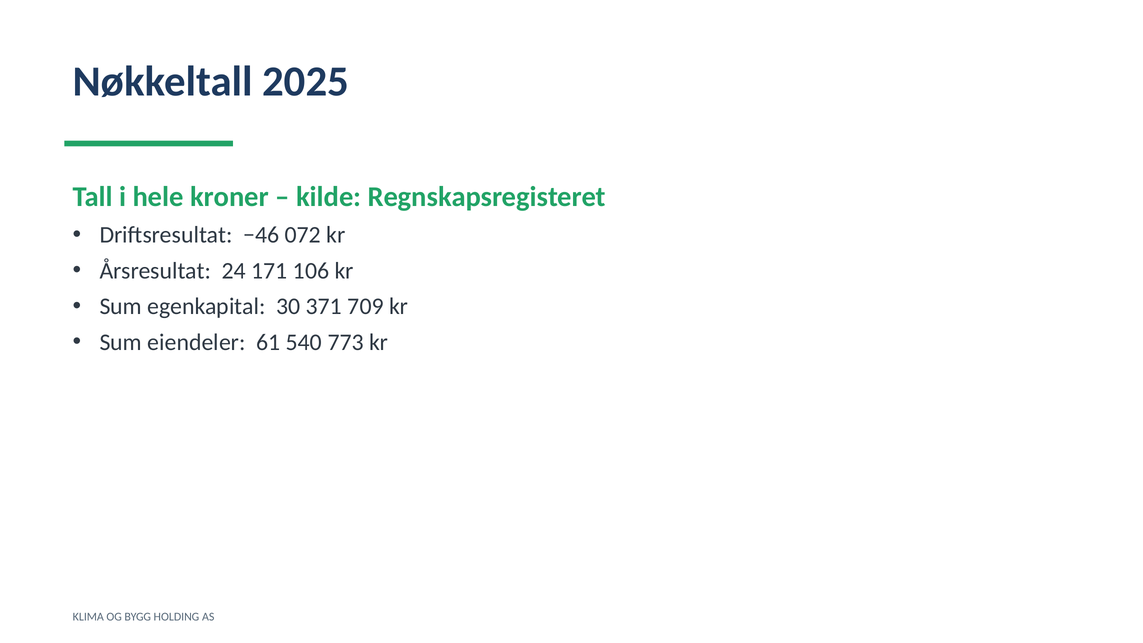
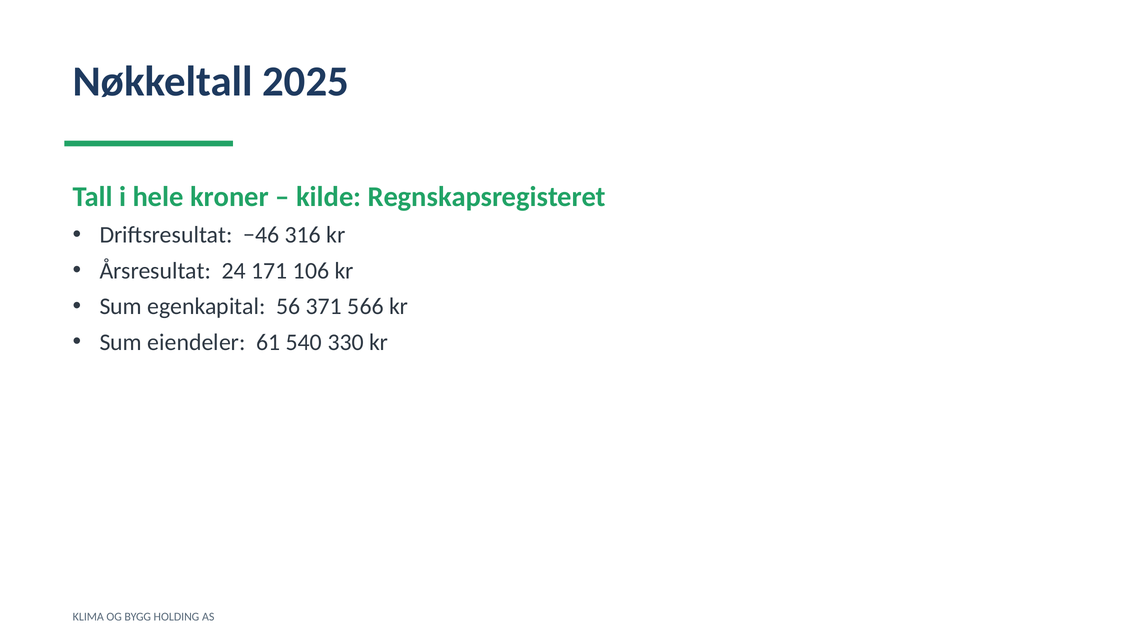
072: 072 -> 316 (303, 235)
30: 30 -> 56 (288, 307)
709: 709 -> 566 (366, 307)
773: 773 -> 330 (346, 342)
